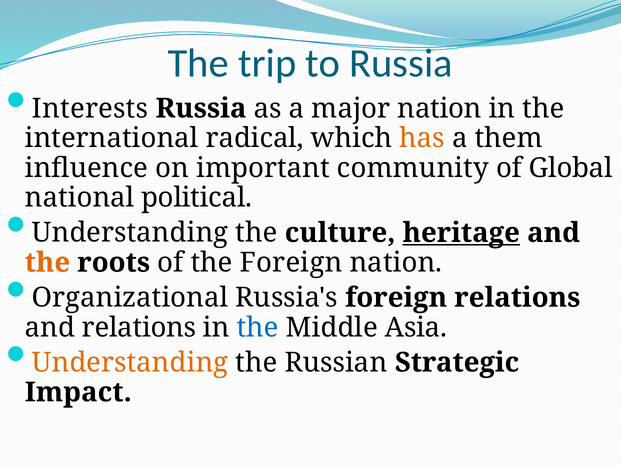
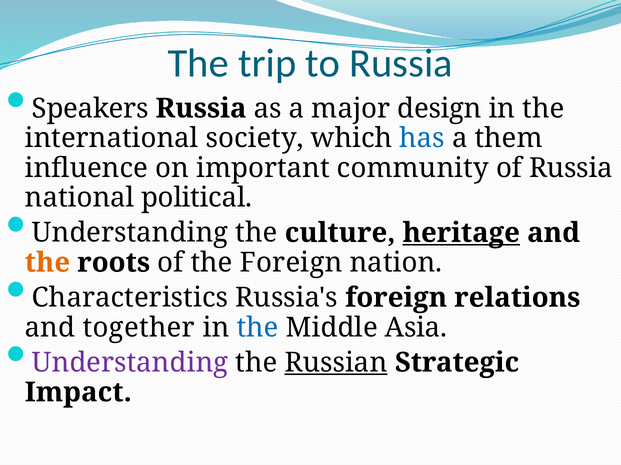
Interests: Interests -> Speakers (90, 109)
major nation: nation -> design (440, 109)
radical: radical -> society (255, 138)
has colour: orange -> blue (422, 138)
of Global: Global -> Russia (571, 168)
Organizational: Organizational -> Characteristics (130, 298)
and relations: relations -> together (139, 328)
Understanding colour: orange -> purple (130, 363)
Russian underline: none -> present (336, 363)
